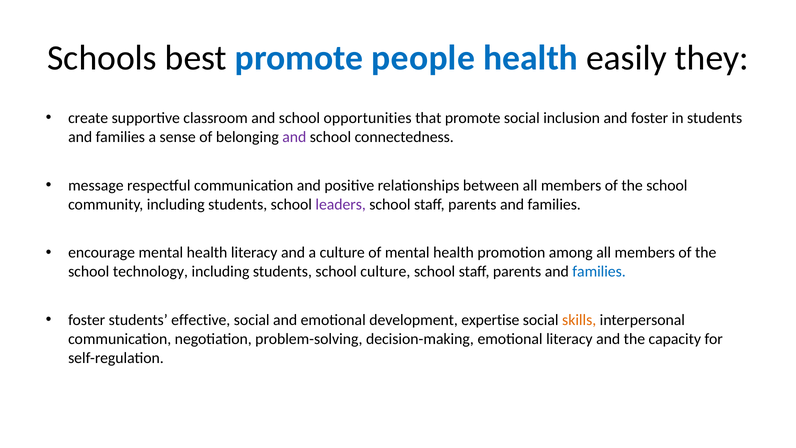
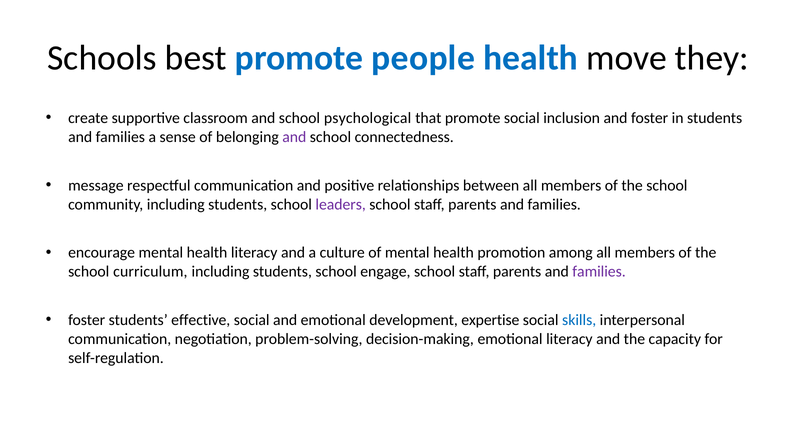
easily: easily -> move (627, 58)
opportunities: opportunities -> psychological (368, 118)
technology: technology -> curriculum (150, 272)
school culture: culture -> engage (385, 272)
families colour: blue -> purple (599, 272)
skills colour: orange -> blue (579, 320)
